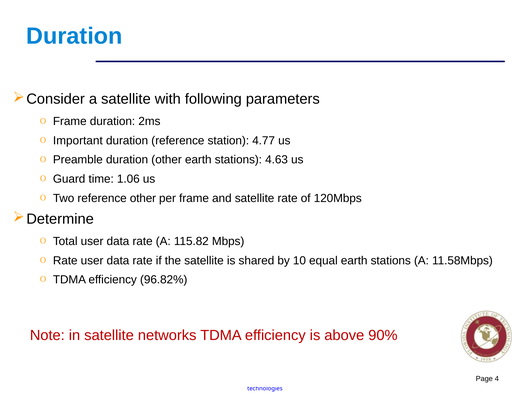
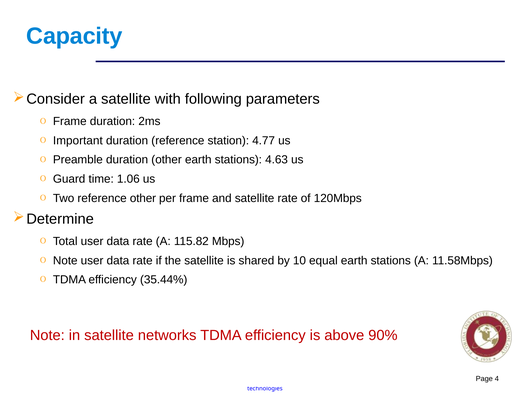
Duration: Duration -> Capacity (74, 36)
Rate: Rate -> Note (65, 260)
96.82%: 96.82% -> 35.44% (164, 279)
